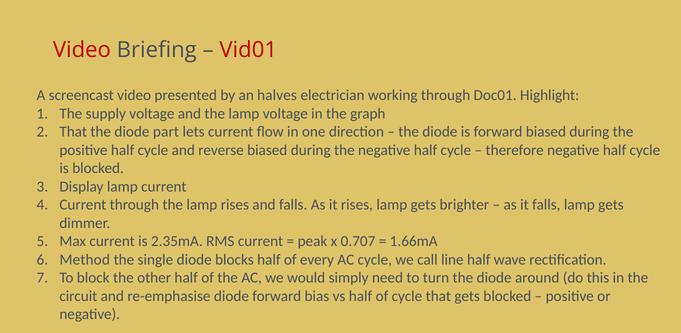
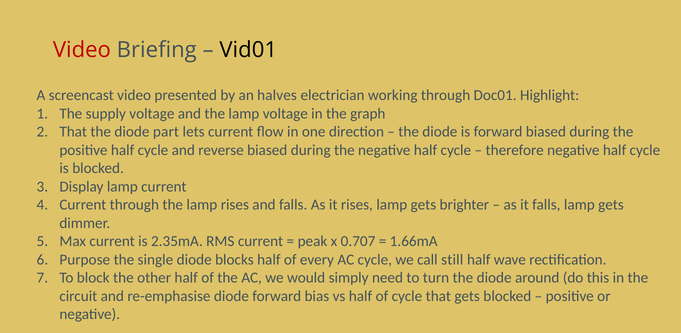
Vid01 colour: red -> black (248, 50)
Method: Method -> Purpose (85, 259)
line: line -> still (452, 259)
